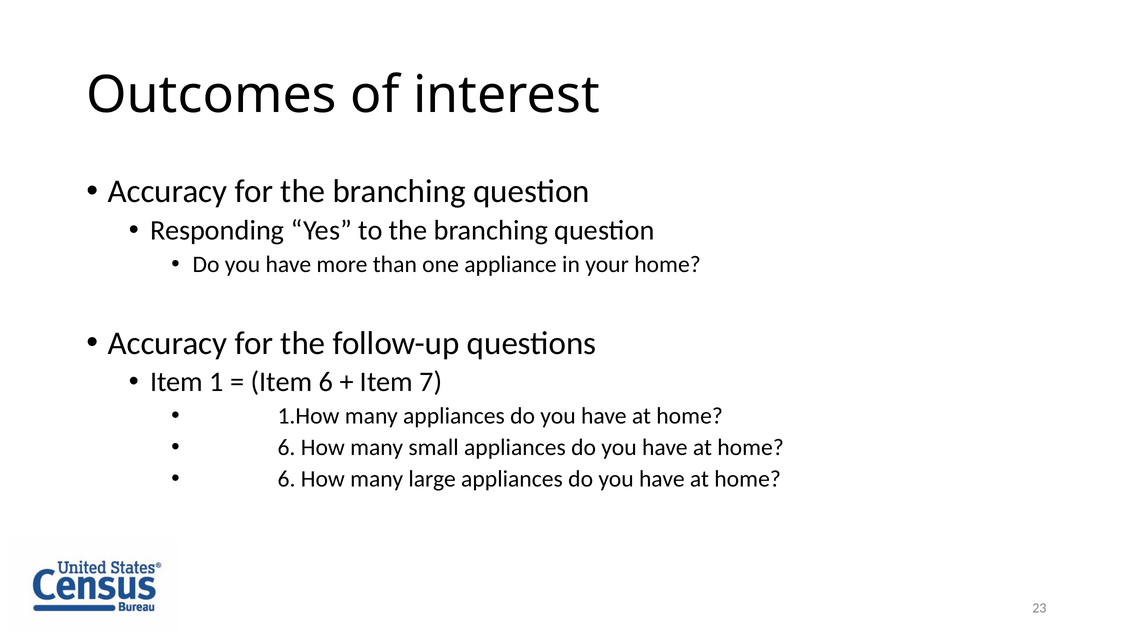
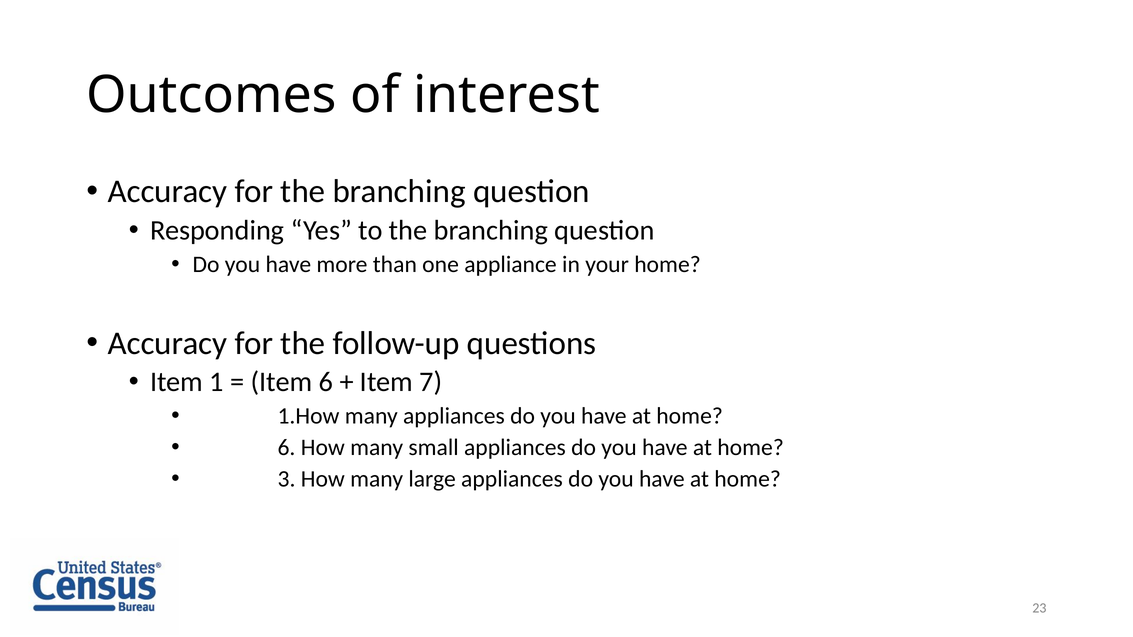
6: 6 -> 3 (287, 479)
